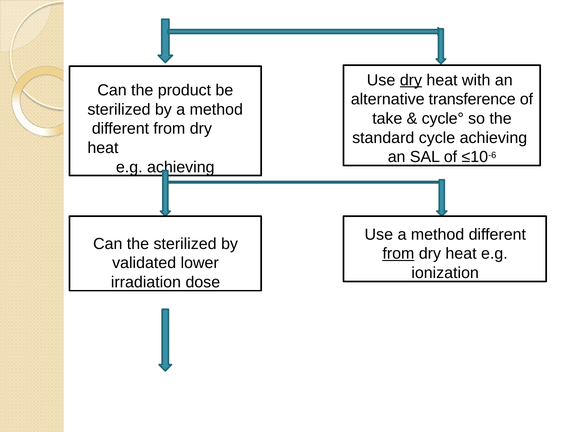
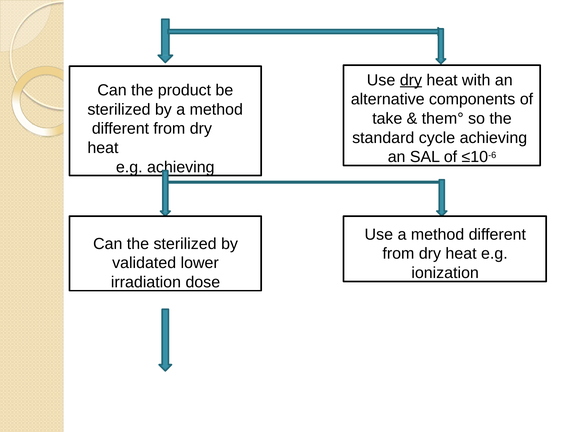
transference: transference -> components (472, 99)
cycle°: cycle° -> them° (443, 118)
from underline: present -> none (398, 253)
